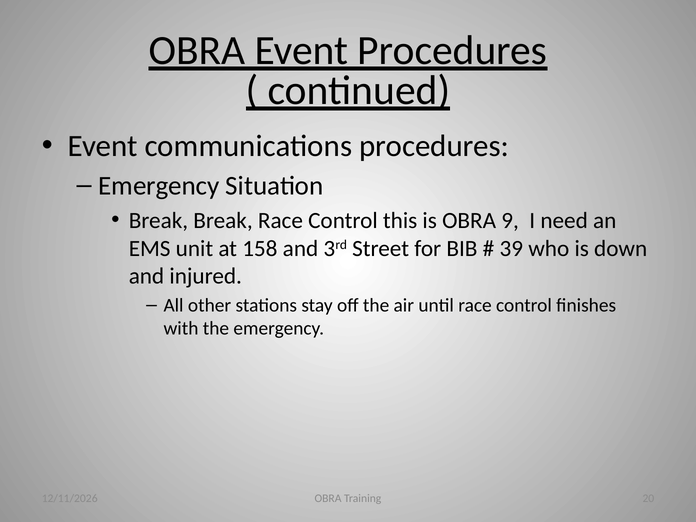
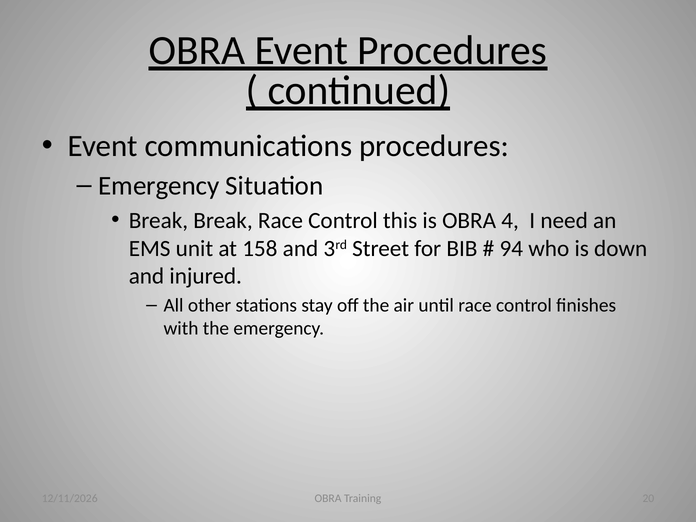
9: 9 -> 4 (510, 221)
39: 39 -> 94 (511, 248)
